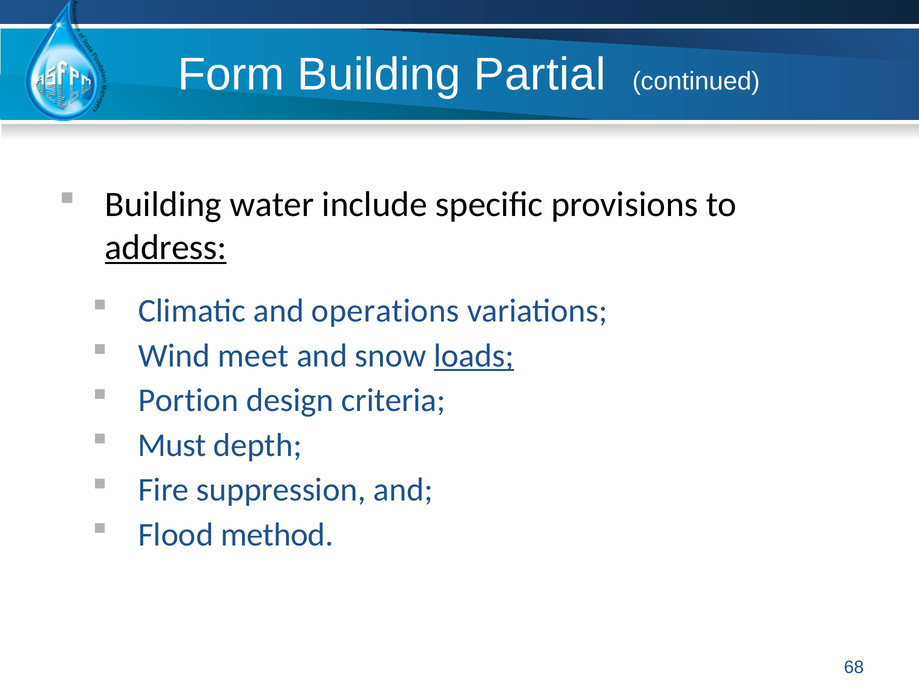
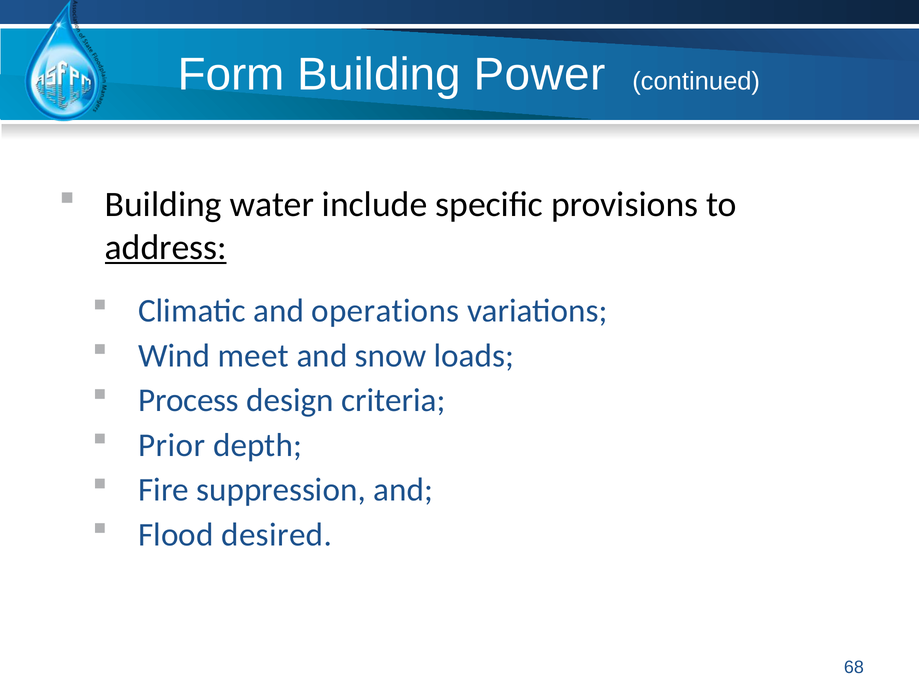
Partial: Partial -> Power (540, 74)
loads underline: present -> none (474, 356)
Portion: Portion -> Process (189, 401)
Must: Must -> Prior (172, 445)
method: method -> desired (277, 535)
